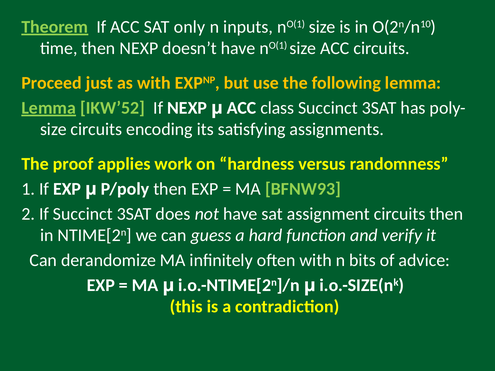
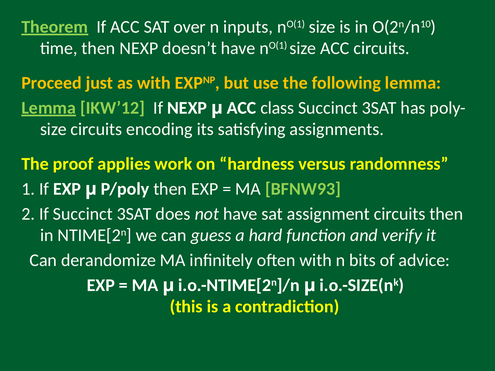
only: only -> over (190, 27)
IKW’52: IKW’52 -> IKW’12 (112, 108)
